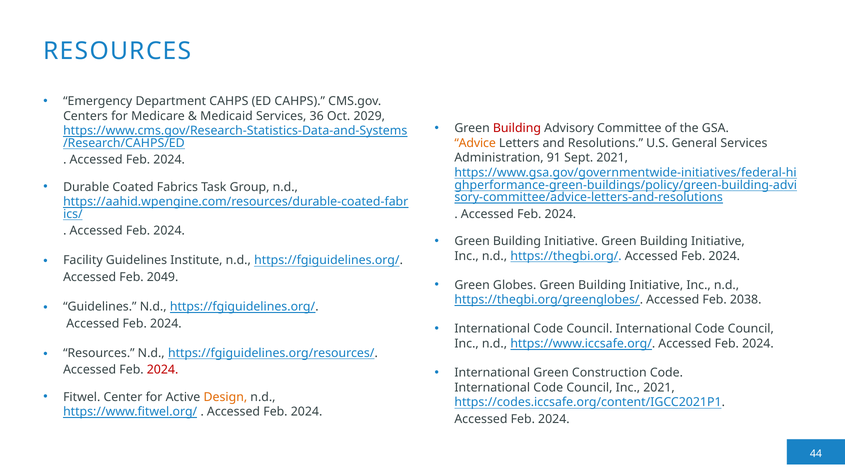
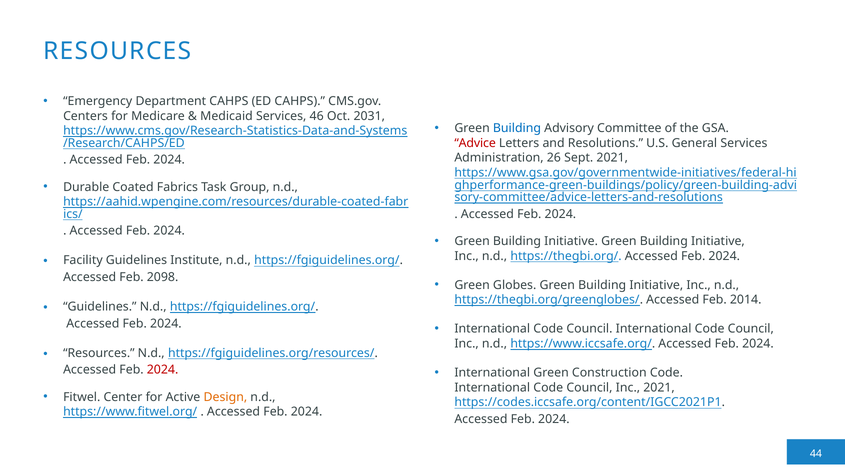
36: 36 -> 46 (317, 116)
2029: 2029 -> 2031 (369, 116)
Building colour: red -> blue (517, 128)
Advice colour: orange -> red (475, 143)
91: 91 -> 26 (554, 158)
2049: 2049 -> 2098 (163, 277)
2038: 2038 -> 2014 (746, 300)
